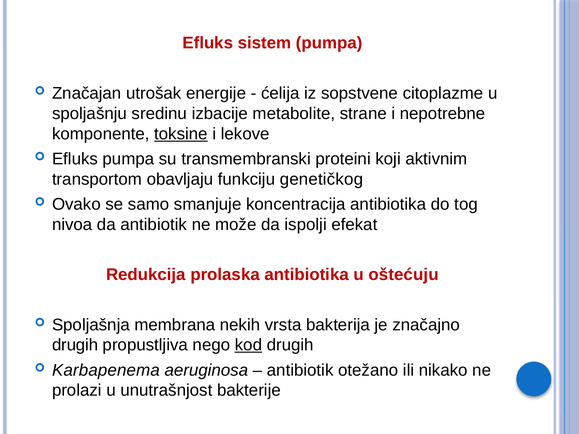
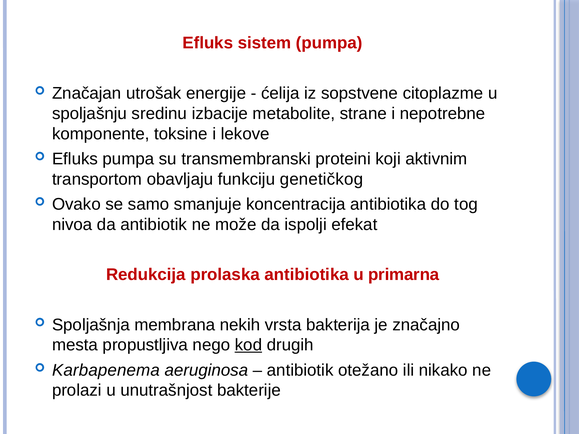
toksine underline: present -> none (181, 134)
oštećuju: oštećuju -> primarna (404, 275)
drugih: drugih -> mesta (75, 345)
